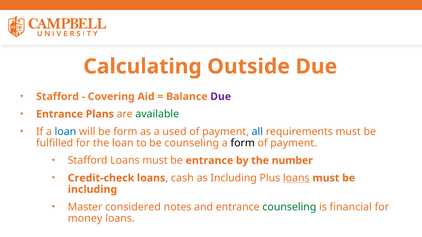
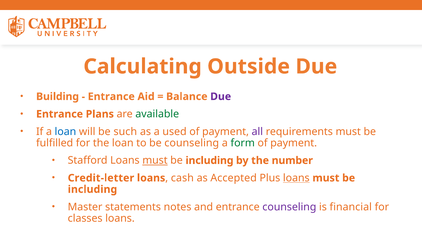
Stafford: Stafford -> Building (58, 97)
Covering: Covering -> Entrance (111, 97)
be form: form -> such (125, 132)
all colour: blue -> purple (257, 132)
form colour: black -> green (243, 143)
must underline: none -> present (155, 161)
entrance: entrance -> including (209, 161)
Credit-check: Credit-check -> Credit-letter (101, 178)
as Including: Including -> Accepted (234, 178)
considered: considered -> statements (133, 207)
counseling colour: green -> purple (289, 207)
money: money -> classes (85, 219)
